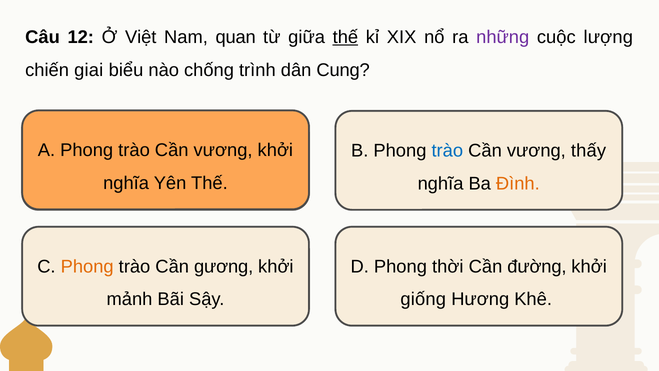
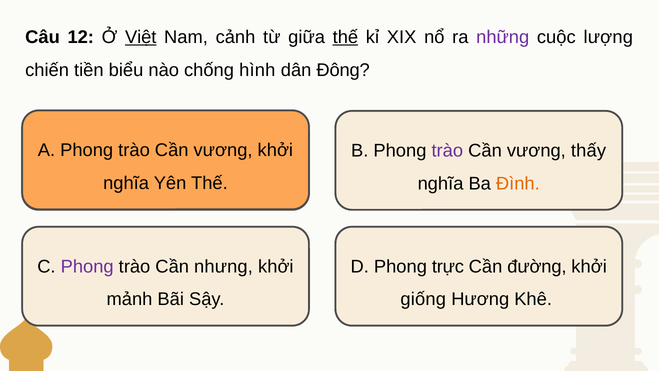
Việt underline: none -> present (141, 37)
quan: quan -> cảnh (236, 37)
giai: giai -> tiền (89, 70)
trình: trình -> hình (257, 70)
Cung: Cung -> Đông (343, 70)
trào colour: blue -> purple (447, 150)
Phong colour: orange -> purple (87, 266)
gương: gương -> nhưng (223, 266)
thời: thời -> trực (448, 266)
